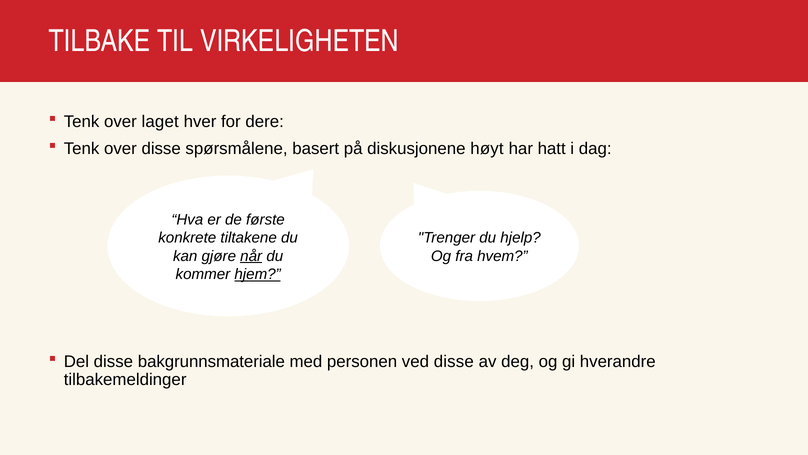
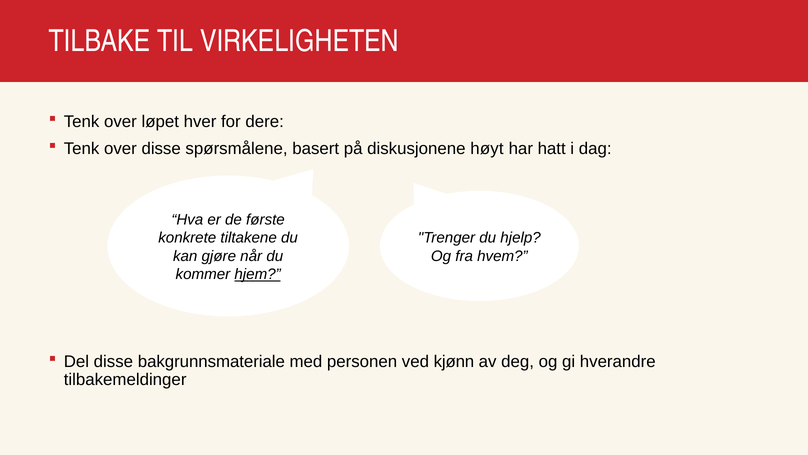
laget: laget -> løpet (160, 122)
når underline: present -> none (251, 256)
ved disse: disse -> kjønn (454, 361)
